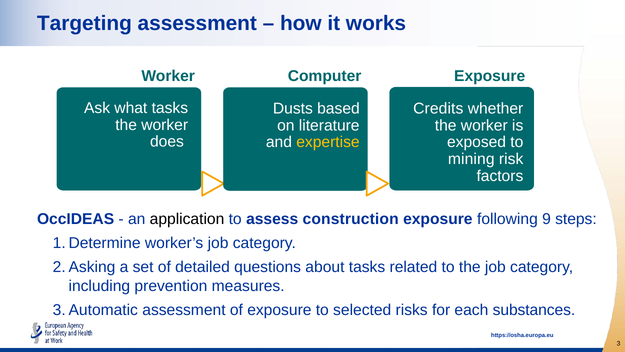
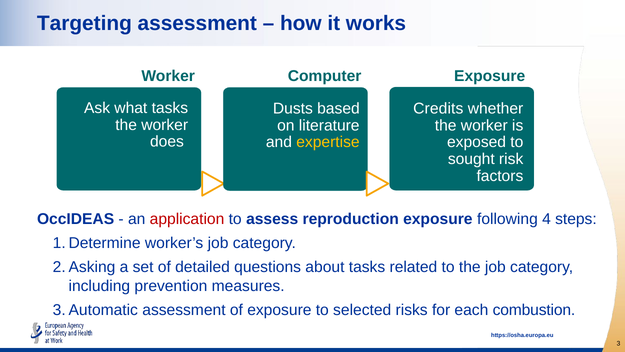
mining: mining -> sought (471, 159)
application colour: black -> red (187, 219)
construction: construction -> reproduction (351, 219)
9: 9 -> 4 (546, 219)
substances: substances -> combustion (534, 310)
